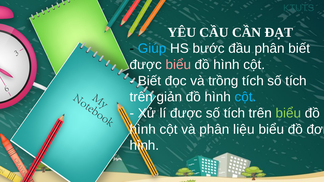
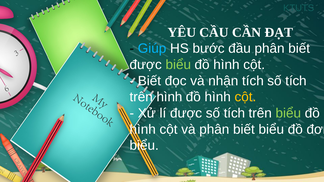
biểu colour: pink -> light green (178, 65)
trồng: trồng -> nhận (223, 81)
trên giản: giản -> hình (169, 97)
cột colour: light blue -> yellow (245, 97)
và phân liệu: liệu -> biết (244, 130)
hình: hình -> biểu (144, 146)
